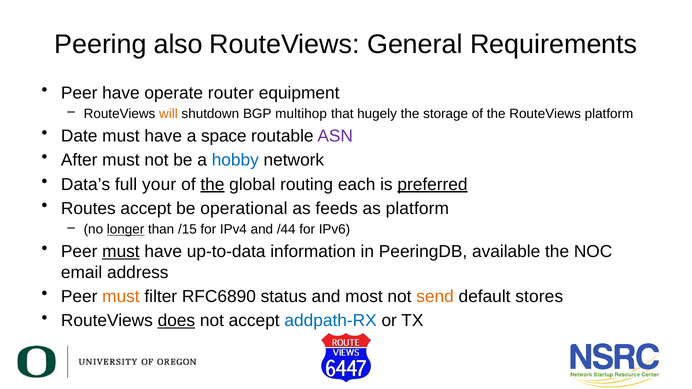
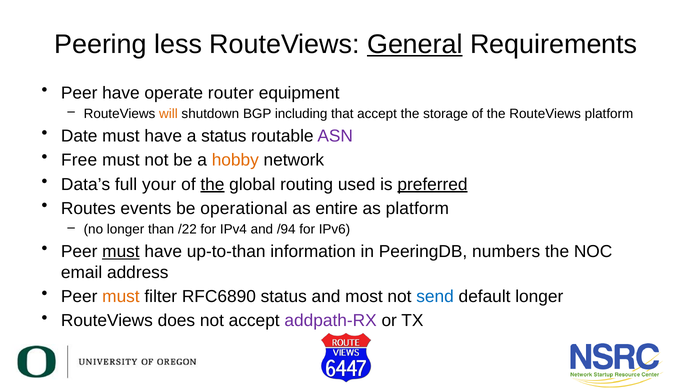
also: also -> less (178, 44)
General underline: none -> present (415, 44)
multihop: multihop -> including (301, 114)
that hugely: hugely -> accept (377, 114)
a space: space -> status (224, 136)
After: After -> Free (79, 160)
hobby colour: blue -> orange (235, 160)
each: each -> used (357, 184)
Routes accept: accept -> events (146, 209)
feeds: feeds -> entire (337, 209)
longer underline: present -> none (126, 230)
/15: /15 -> /22 (187, 230)
/44: /44 -> /94 (286, 230)
up-to-data: up-to-data -> up-to-than (226, 252)
available: available -> numbers (506, 252)
send colour: orange -> blue (435, 297)
default stores: stores -> longer (539, 297)
does underline: present -> none (176, 321)
addpath-RX colour: blue -> purple (331, 321)
